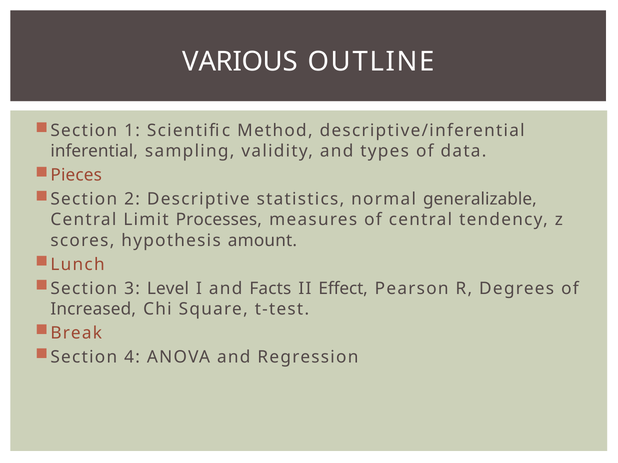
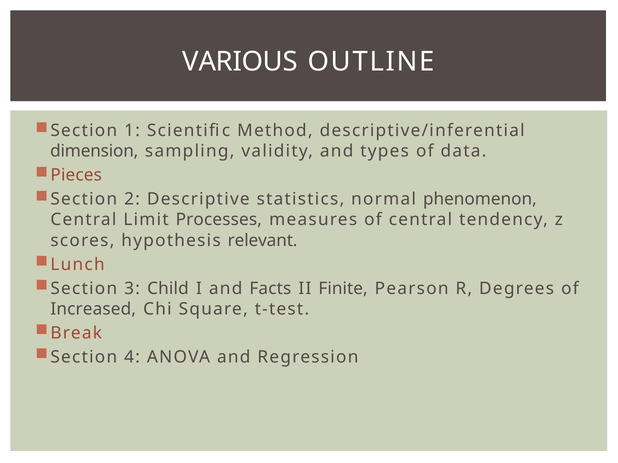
inferential: inferential -> dimension (94, 151)
generalizable: generalizable -> phenomenon (480, 199)
amount: amount -> relevant (263, 241)
Level: Level -> Child (168, 289)
Effect: Effect -> Finite (343, 289)
